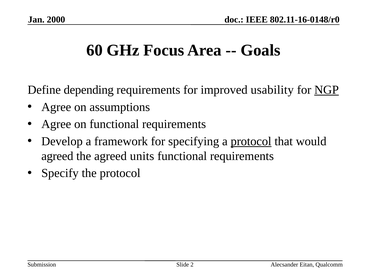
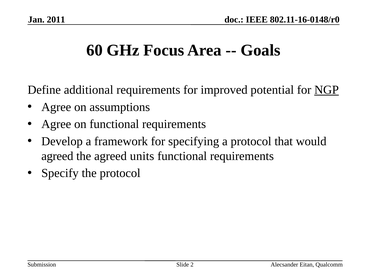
2000: 2000 -> 2011 (56, 19)
depending: depending -> additional (89, 90)
usability: usability -> potential (272, 90)
protocol underline: present -> none (251, 141)
